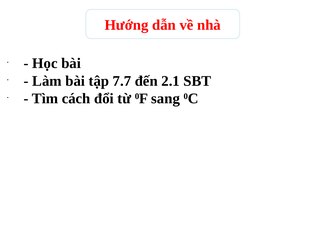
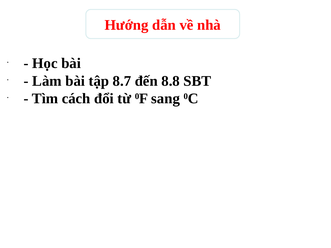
7.7: 7.7 -> 8.7 (122, 81)
2.1: 2.1 -> 8.8 (171, 81)
